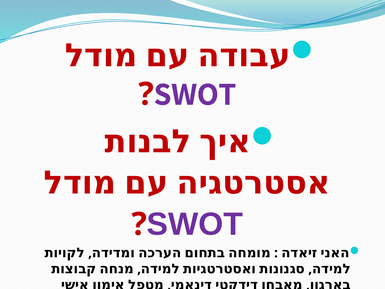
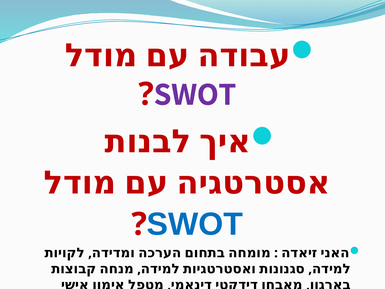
SWOT colour: purple -> blue (195, 224)
